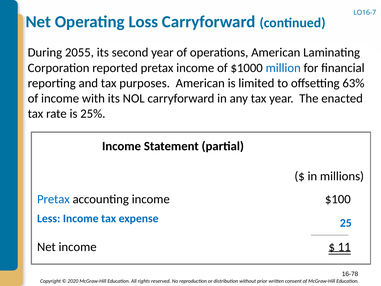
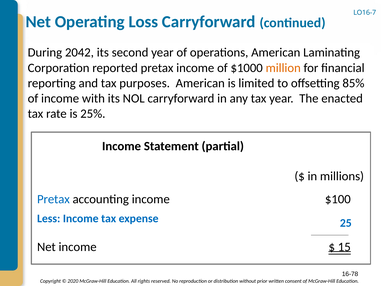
2055: 2055 -> 2042 (79, 53)
million colour: blue -> orange (283, 68)
63%: 63% -> 85% (353, 83)
11: 11 -> 15 (344, 247)
